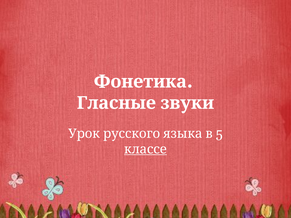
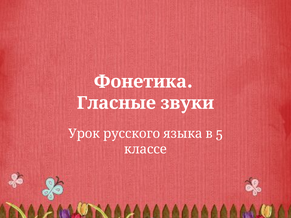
классе underline: present -> none (145, 149)
